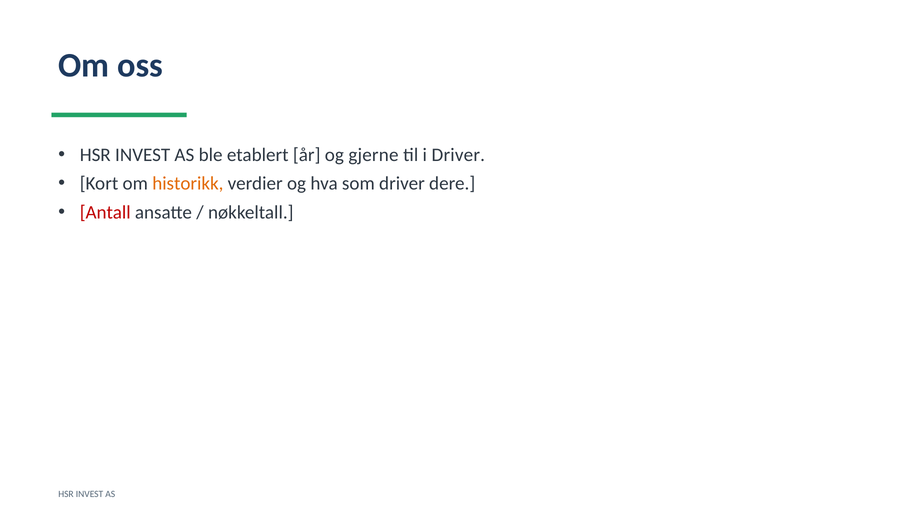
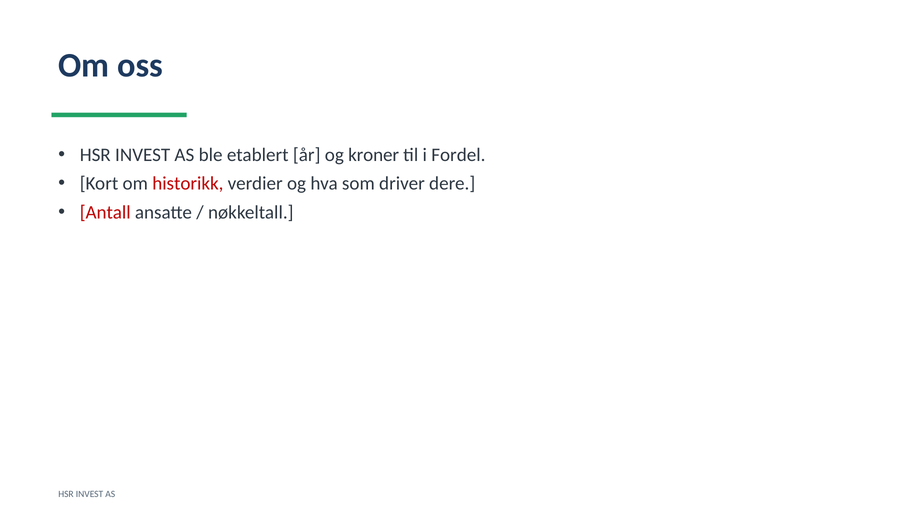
gjerne: gjerne -> kroner (374, 155)
i Driver: Driver -> Fordel (458, 155)
historikk colour: orange -> red (188, 184)
